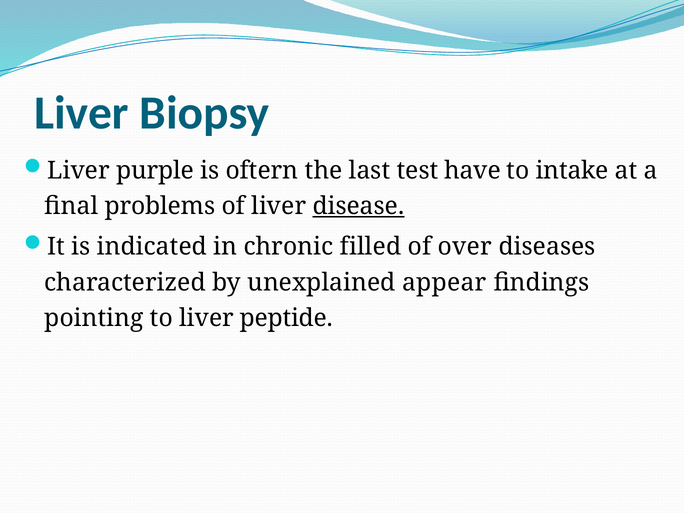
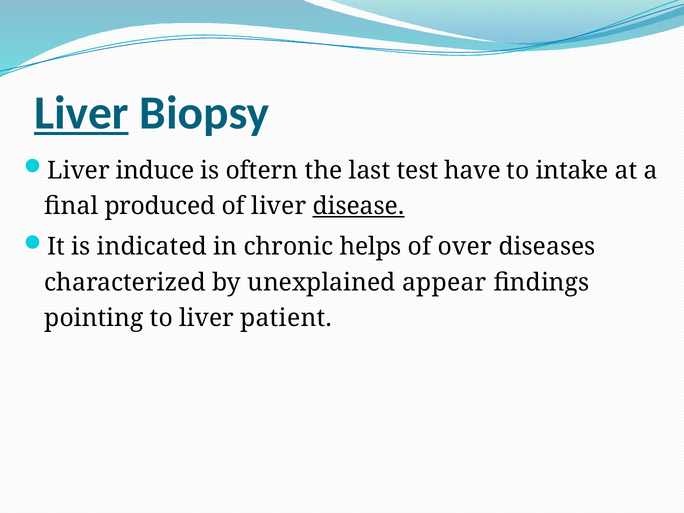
Liver underline: none -> present (82, 113)
purple: purple -> induce (155, 171)
problems: problems -> produced (160, 206)
filled: filled -> helps (371, 247)
peptide: peptide -> patient (286, 318)
